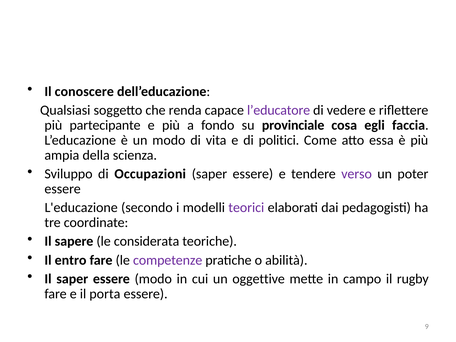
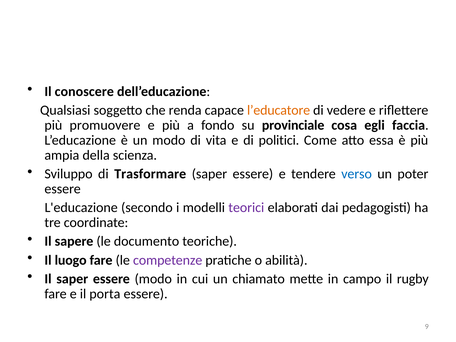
l’educatore colour: purple -> orange (279, 110)
partecipante: partecipante -> promuovere (105, 125)
Occupazioni: Occupazioni -> Trasformare (150, 174)
verso colour: purple -> blue (357, 174)
considerata: considerata -> documento (147, 241)
entro: entro -> luogo (71, 260)
oggettive: oggettive -> chiamato (259, 279)
